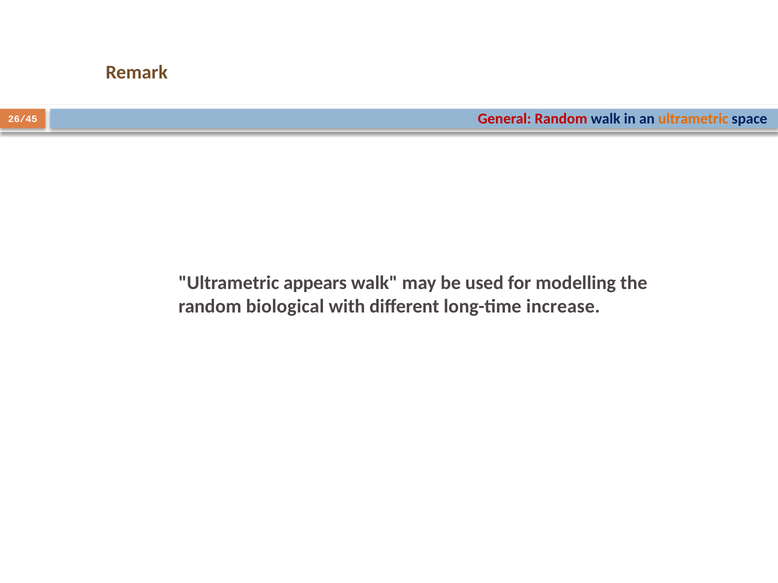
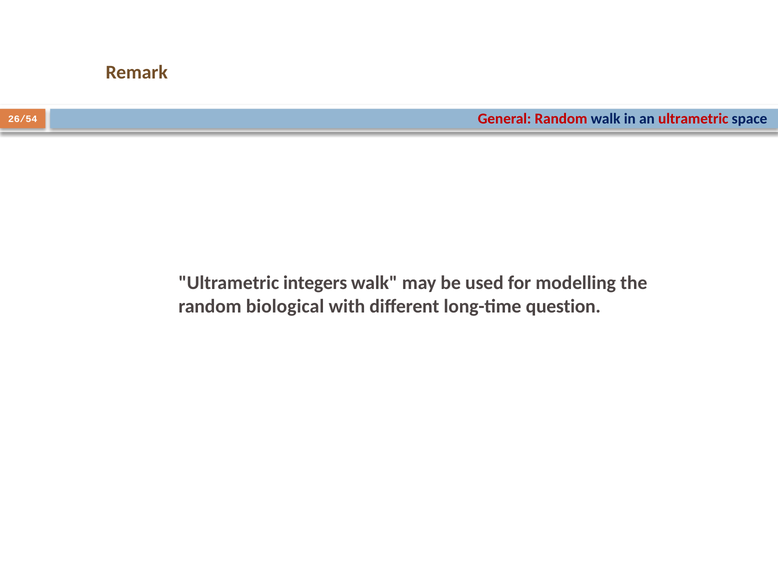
ultrametric colour: orange -> red (693, 119)
26/45: 26/45 -> 26/54 (23, 119)
appears: appears -> integers (315, 283)
increase: increase -> question (563, 307)
